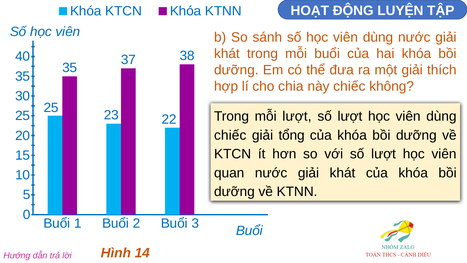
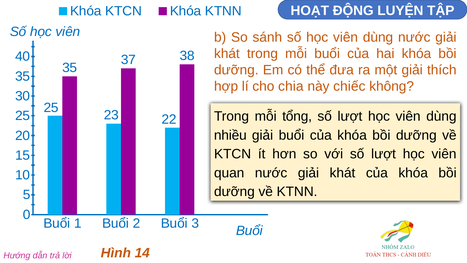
mỗi lượt: lượt -> tổng (297, 116)
chiếc: chiếc -> nhiều (230, 135)
giải tổng: tổng -> buổi (292, 135)
